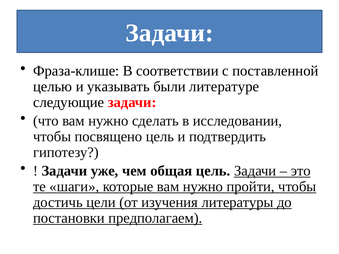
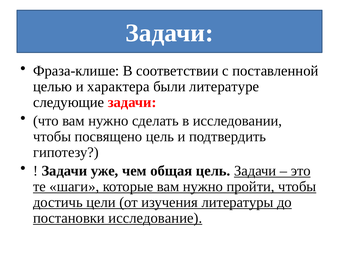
указывать: указывать -> характера (118, 87)
предполагаем: предполагаем -> исследование (155, 218)
